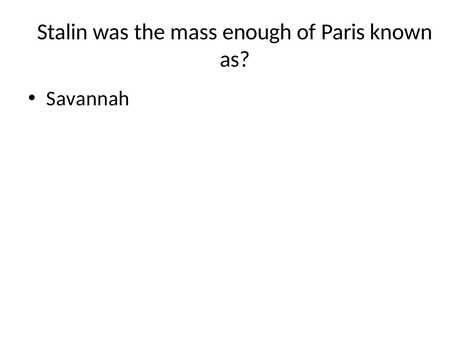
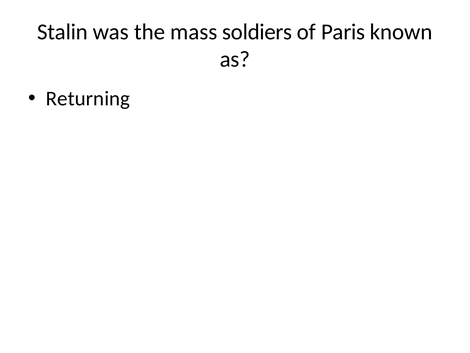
enough: enough -> soldiers (257, 32)
Savannah: Savannah -> Returning (88, 99)
